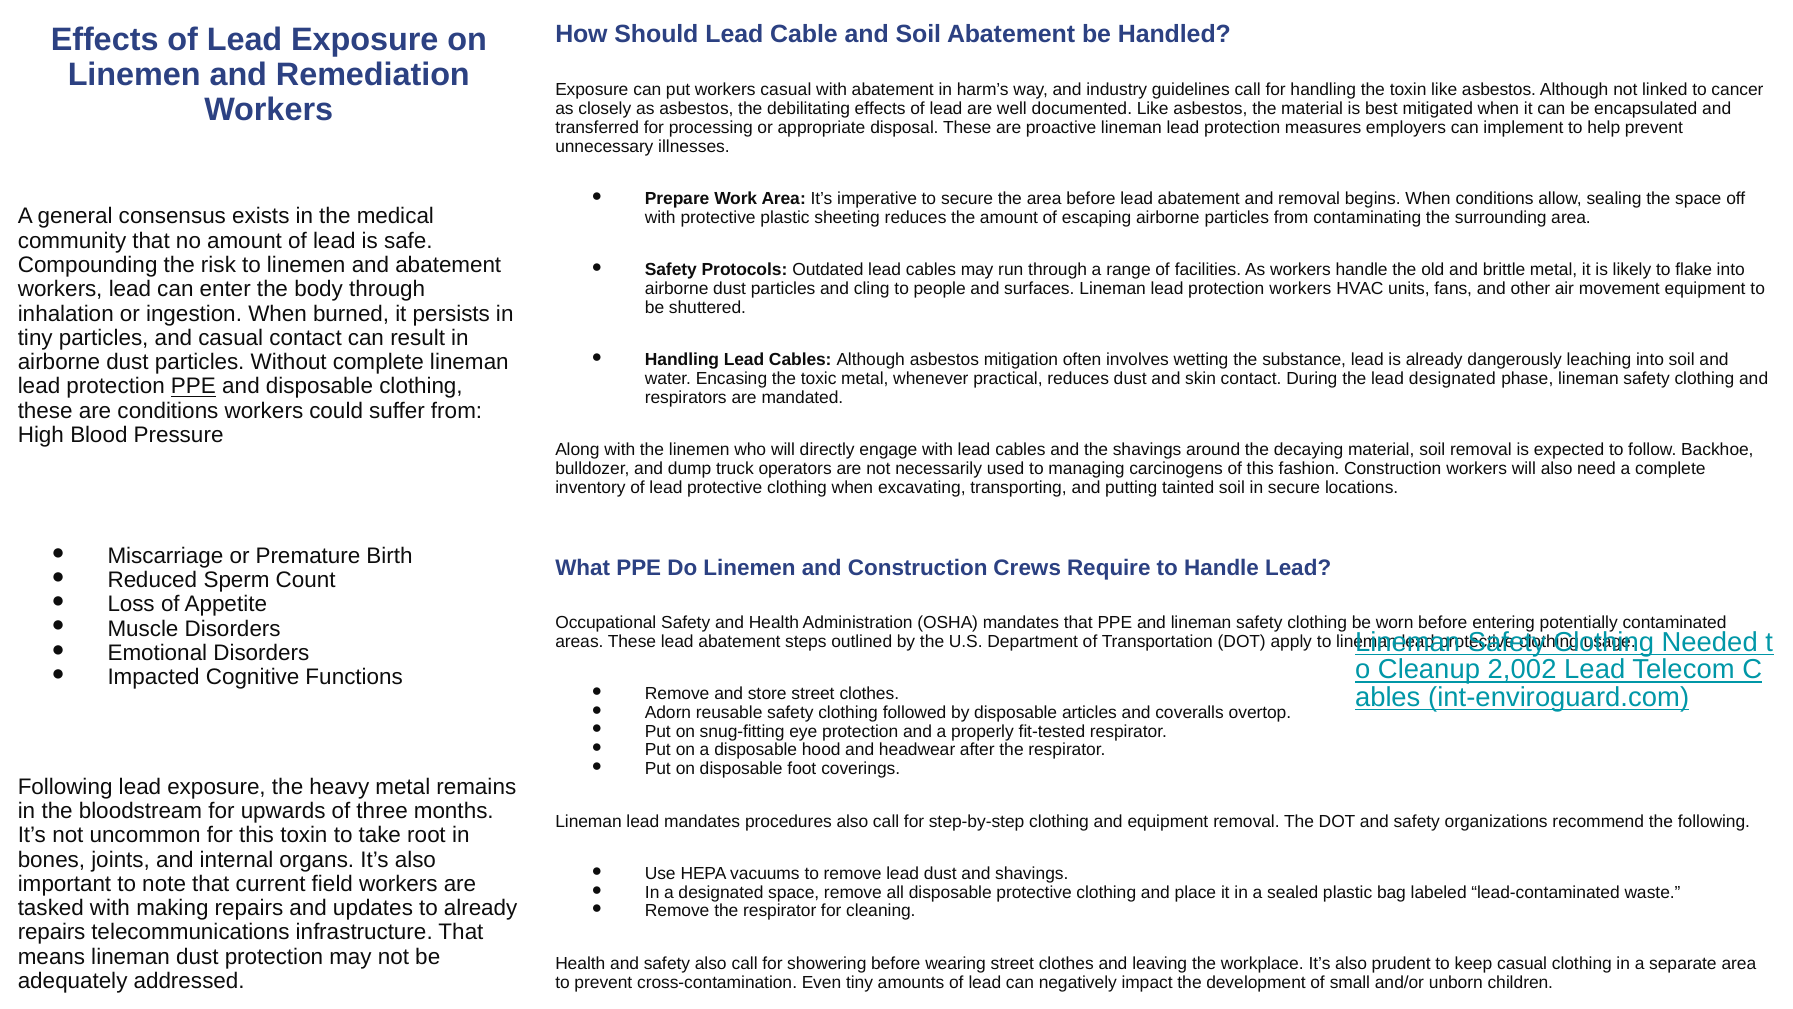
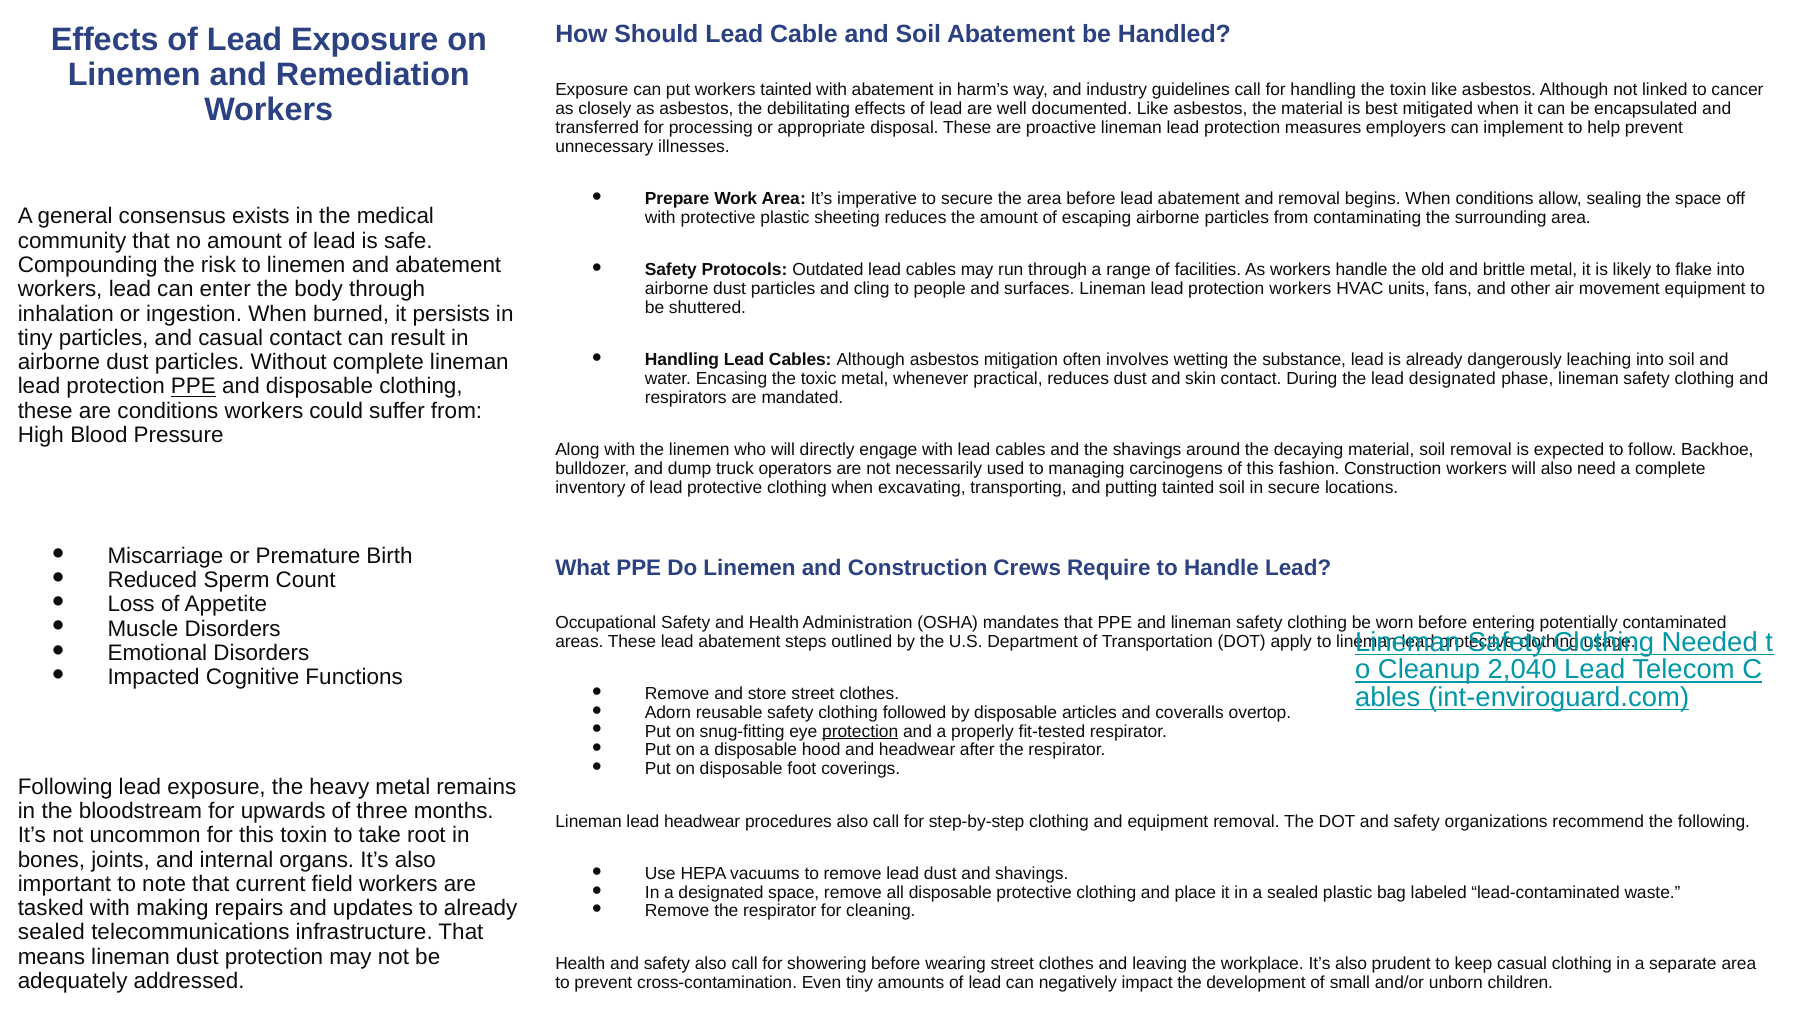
workers casual: casual -> tainted (786, 90)
2,002: 2,002 -> 2,040 (1522, 670)
protection underline: none -> present (860, 731)
lead mandates: mandates -> headwear (702, 821)
repairs: repairs -> sealed (51, 932)
